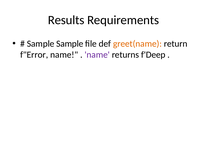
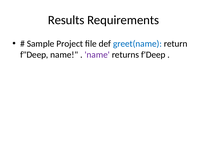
Sample Sample: Sample -> Project (70, 43)
greet(name colour: orange -> blue (137, 43)
f"Error: f"Error -> f"Deep (34, 54)
